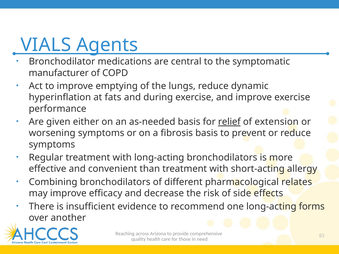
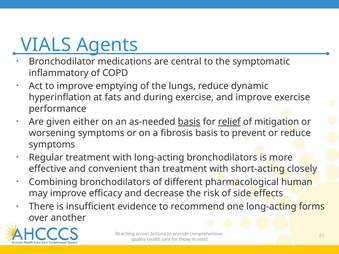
manufacturer: manufacturer -> inflammatory (59, 73)
basis underline: none -> present (189, 122)
extension: extension -> mitigation (277, 122)
allergy: allergy -> closely (302, 169)
relates: relates -> human (297, 182)
